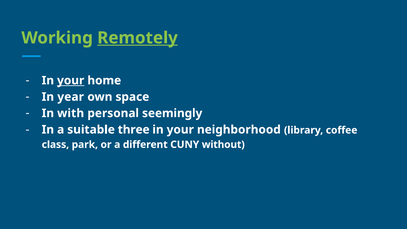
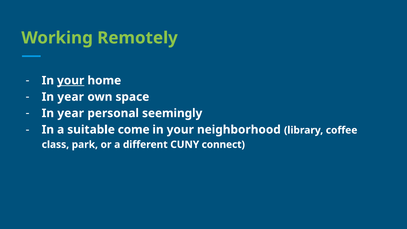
Remotely underline: present -> none (138, 38)
with: with -> year (71, 113)
three: three -> come (134, 130)
without: without -> connect (223, 145)
